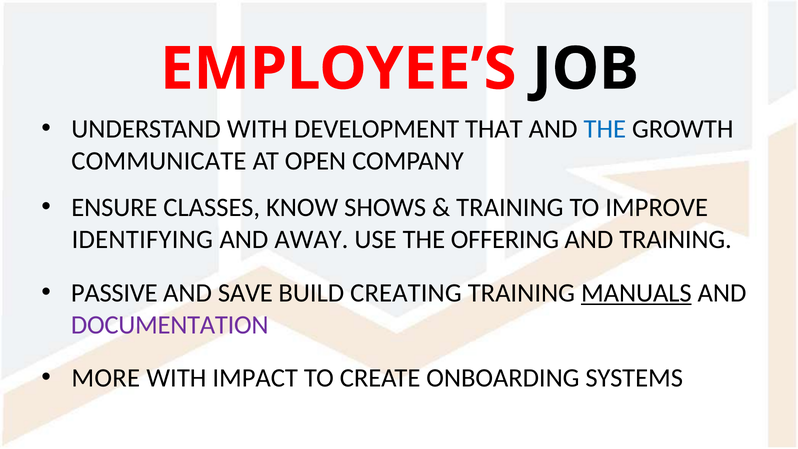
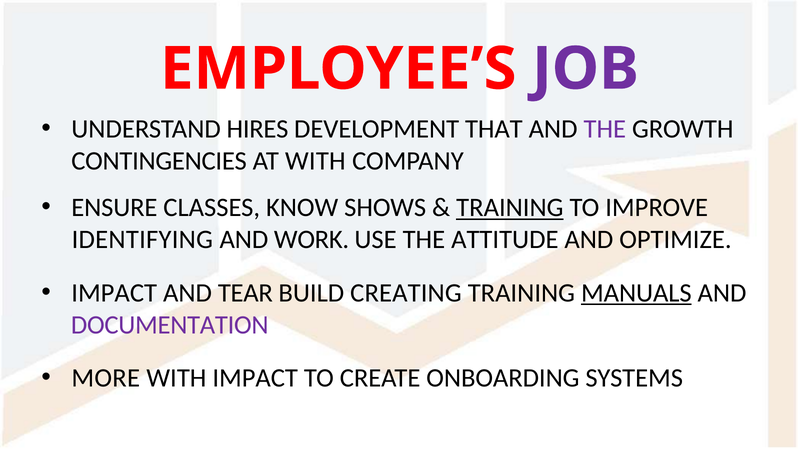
JOB colour: black -> purple (585, 69)
UNDERSTAND WITH: WITH -> HIRES (258, 129)
THE colour: blue -> purple (605, 129)
COMMUNICATE: COMMUNICATE -> CONTINGENCIES (159, 161)
AT OPEN: OPEN -> WITH (315, 161)
TRAINING underline: none -> present (510, 208)
AWAY: AWAY -> WORK (312, 240)
OFFERING: OFFERING -> ATTITUDE (505, 240)
AND TRAINING: TRAINING -> OPTIMIZE (675, 240)
PASSIVE: PASSIVE -> IMPACT (114, 293)
SAVE: SAVE -> TEAR (245, 293)
